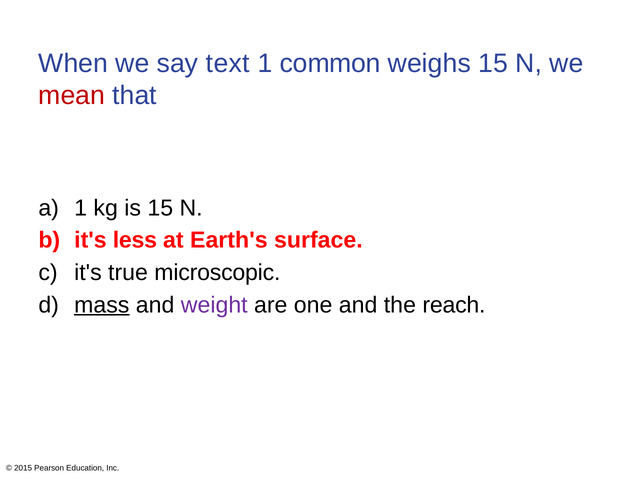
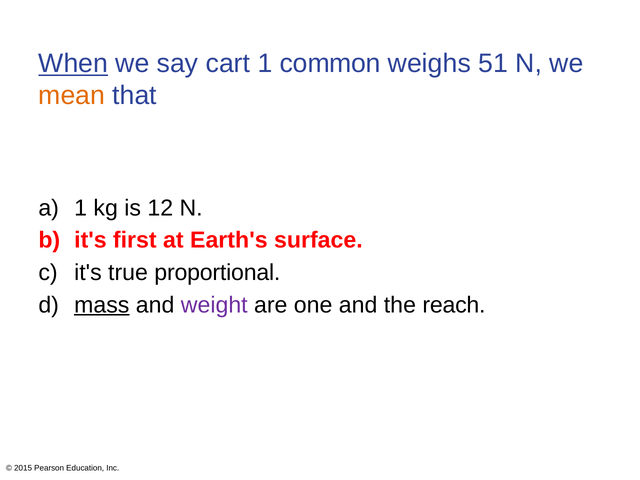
When underline: none -> present (73, 64)
text: text -> cart (228, 64)
weighs 15: 15 -> 51 (493, 64)
mean colour: red -> orange (72, 96)
is 15: 15 -> 12 (160, 208)
less: less -> first (135, 240)
microscopic: microscopic -> proportional (217, 273)
